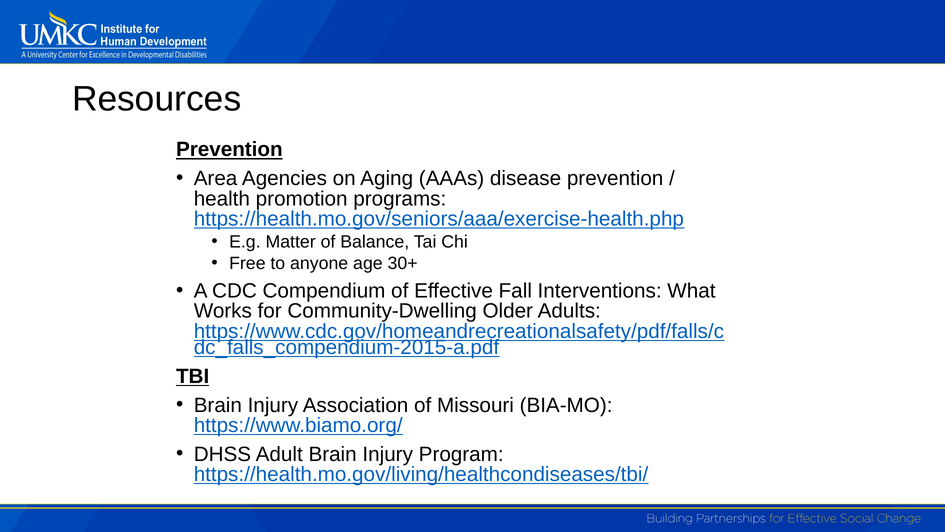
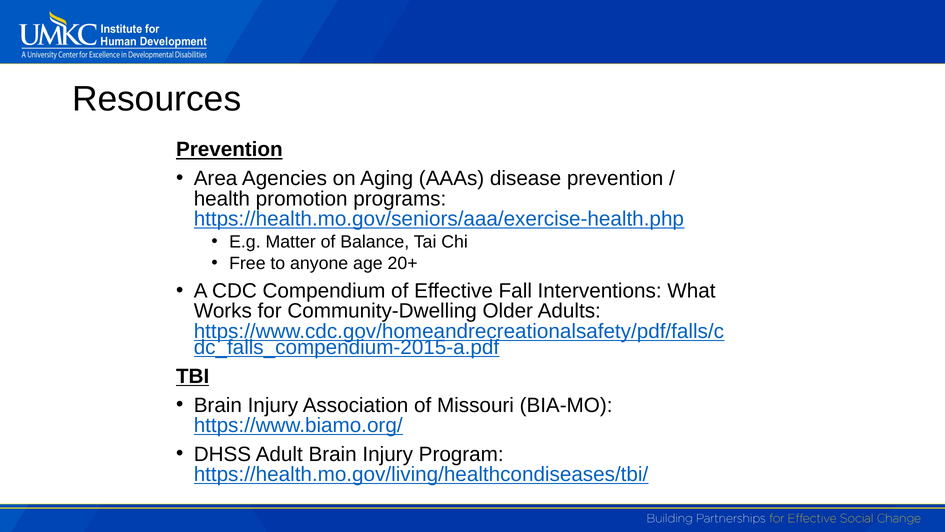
30+: 30+ -> 20+ (403, 263)
